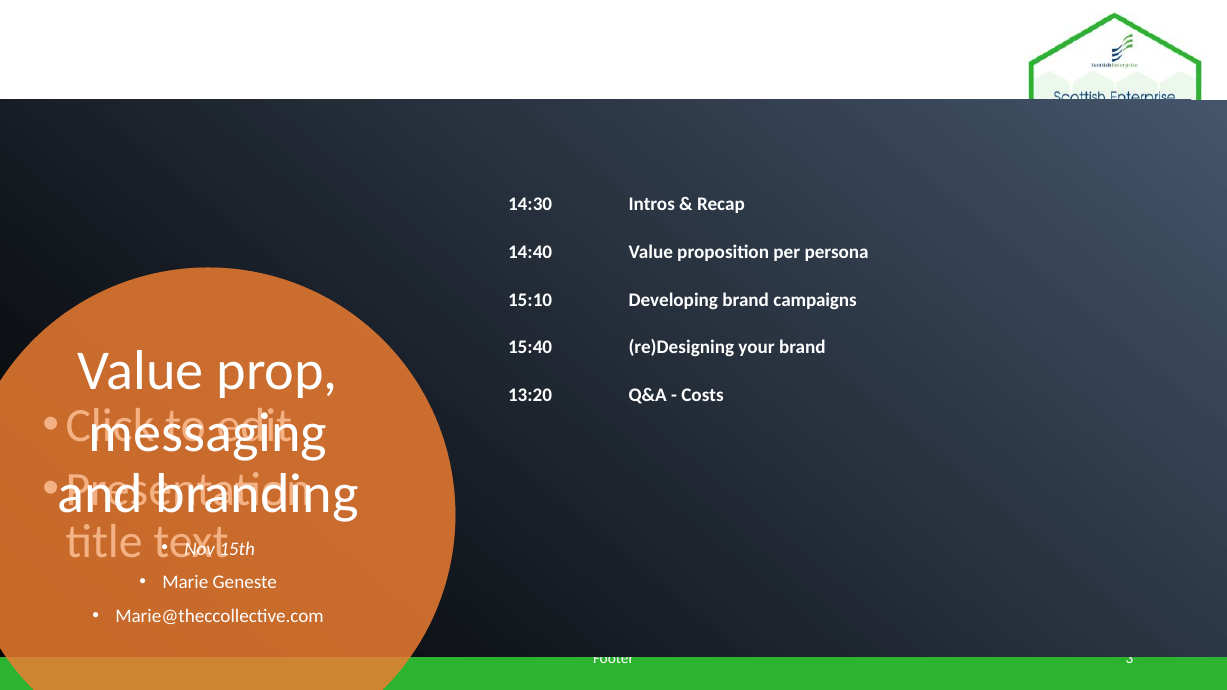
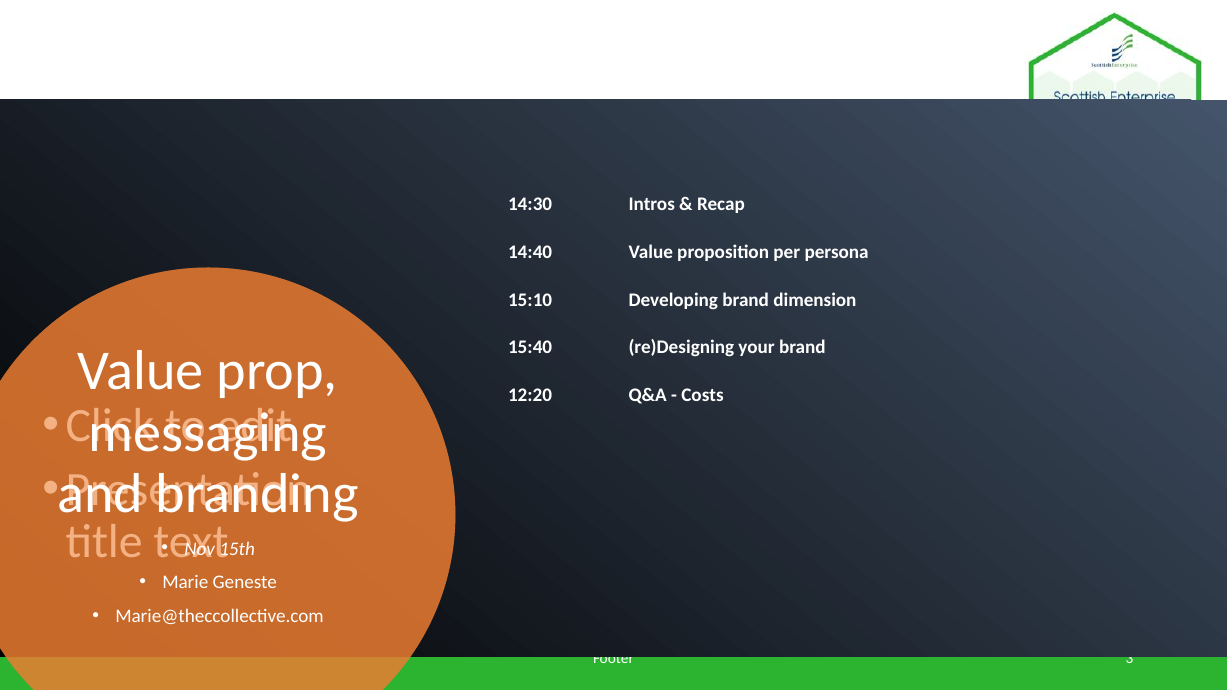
campaigns: campaigns -> dimension (815, 300)
13:20: 13:20 -> 12:20 (530, 396)
